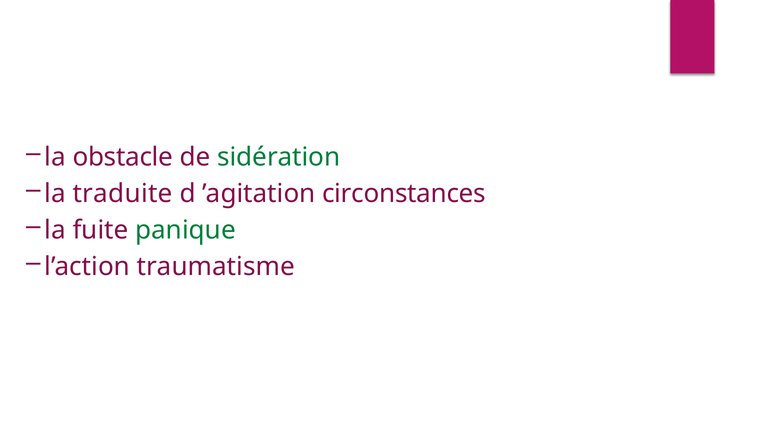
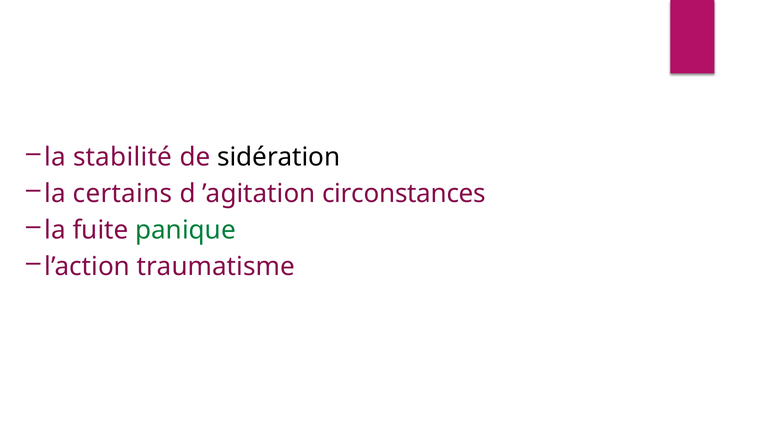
obstacle: obstacle -> stabilité (123, 157)
sidération colour: green -> black (279, 157)
traduite: traduite -> certains (123, 194)
